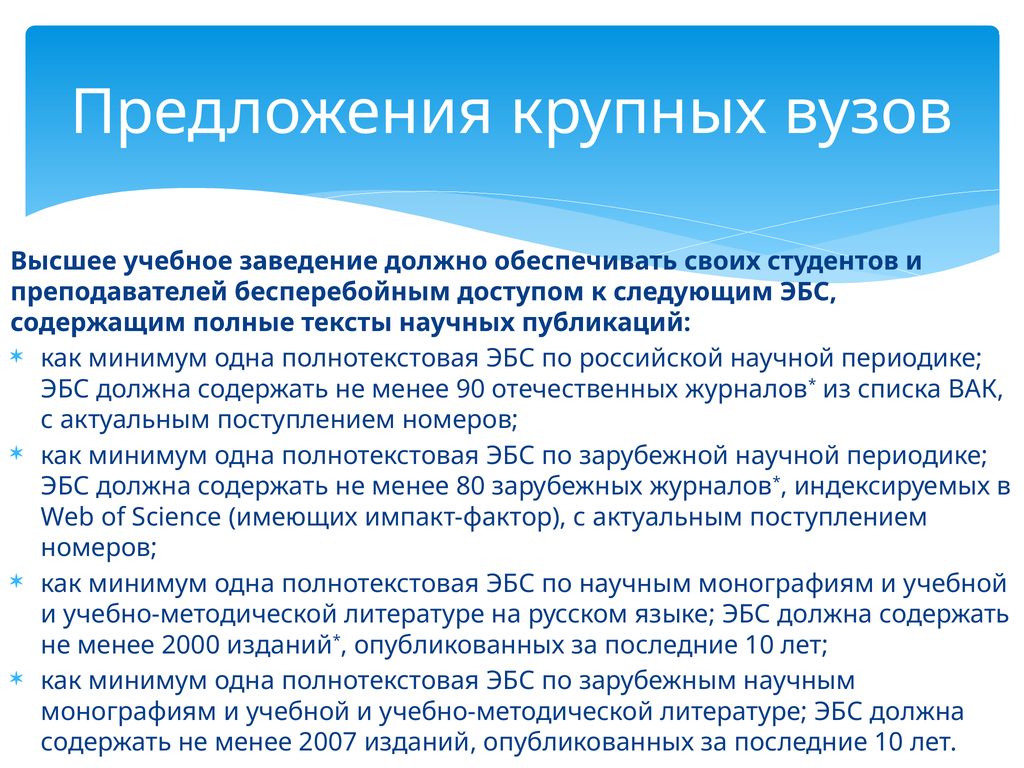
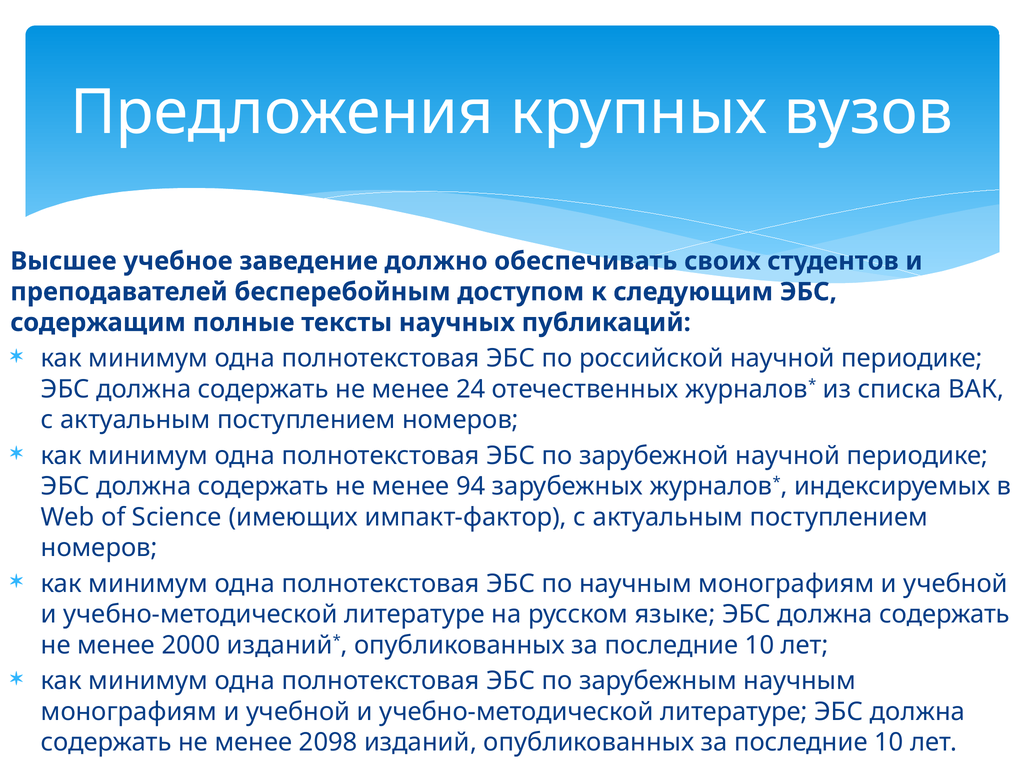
90: 90 -> 24 (471, 389)
80: 80 -> 94 (471, 486)
2007: 2007 -> 2098 (328, 742)
